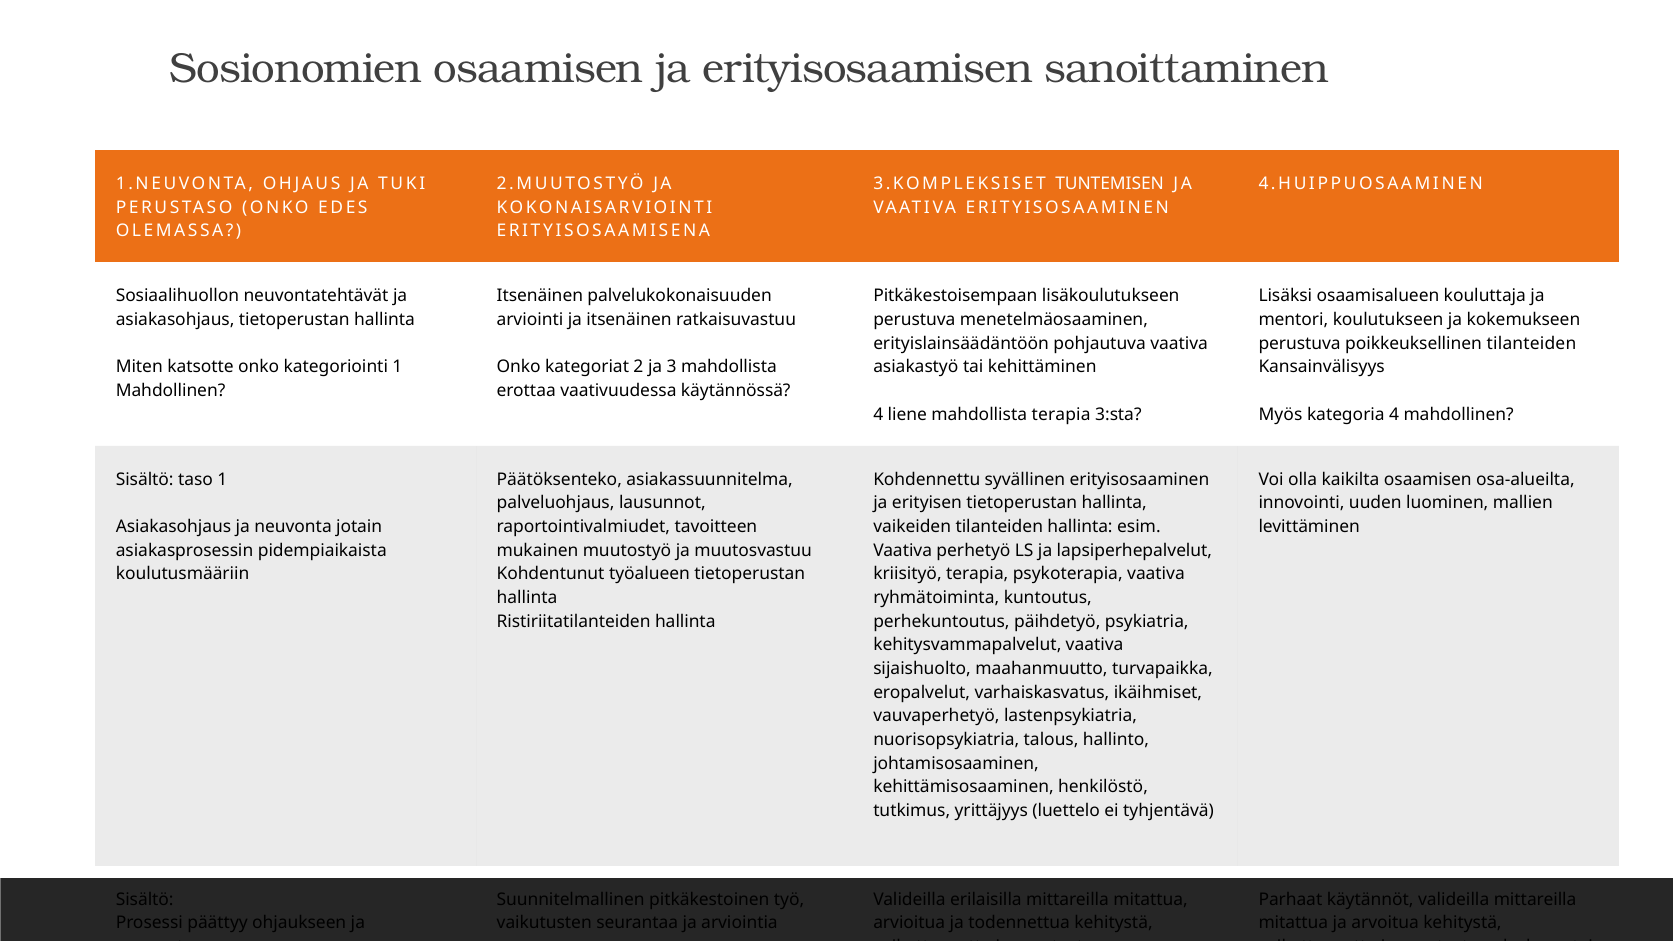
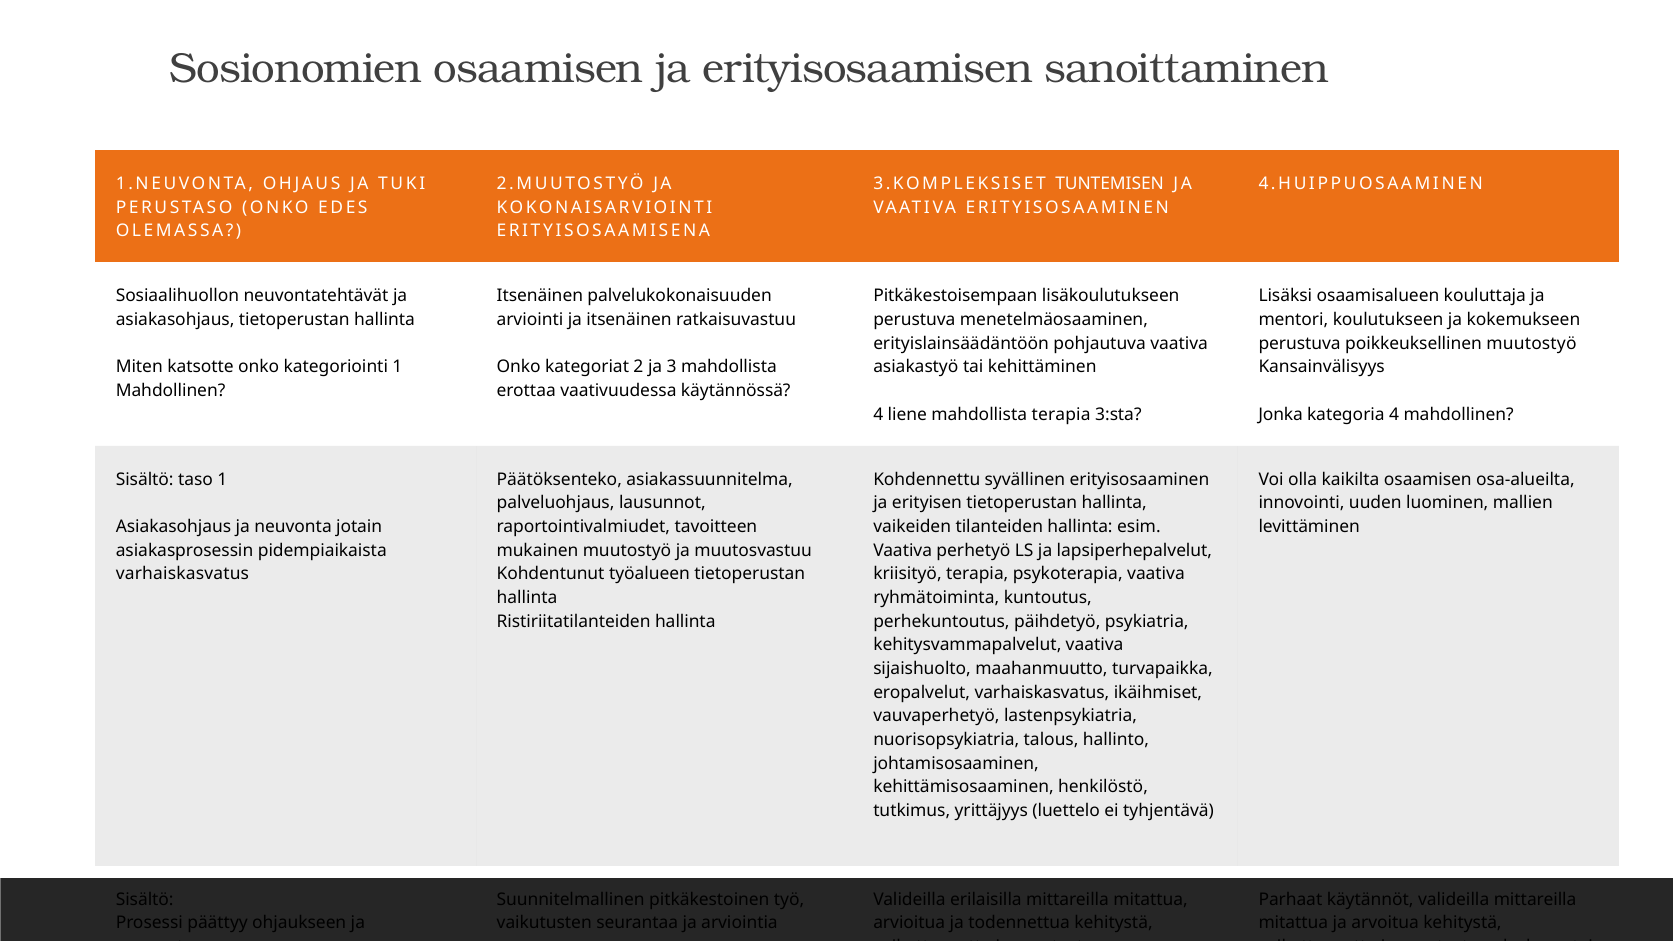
poikkeuksellinen tilanteiden: tilanteiden -> muutostyö (1532, 343)
Myös: Myös -> Jonka (1281, 414)
koulutusmääriin: koulutusmääriin -> varhaiskasvatus (182, 574)
